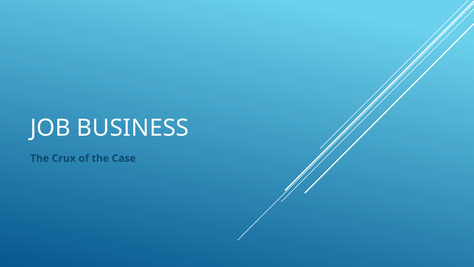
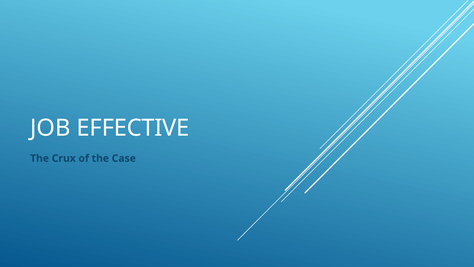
BUSINESS: BUSINESS -> EFFECTIVE (133, 128)
